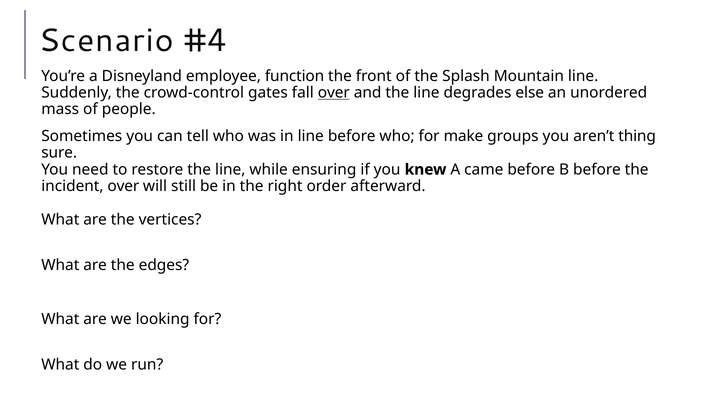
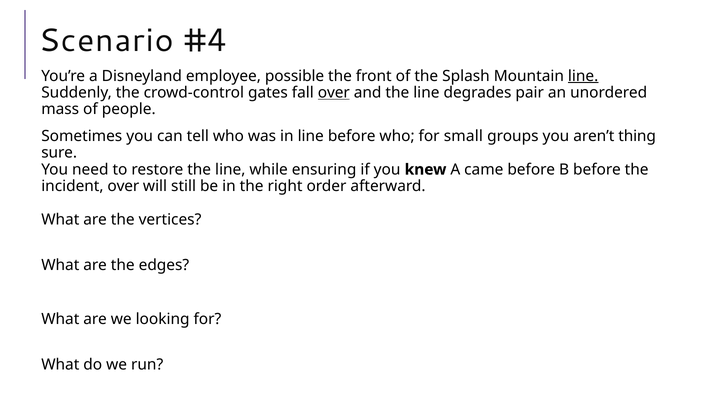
function: function -> possible (295, 76)
line underline: none -> present (583, 76)
else: else -> pair (530, 93)
make: make -> small (463, 136)
